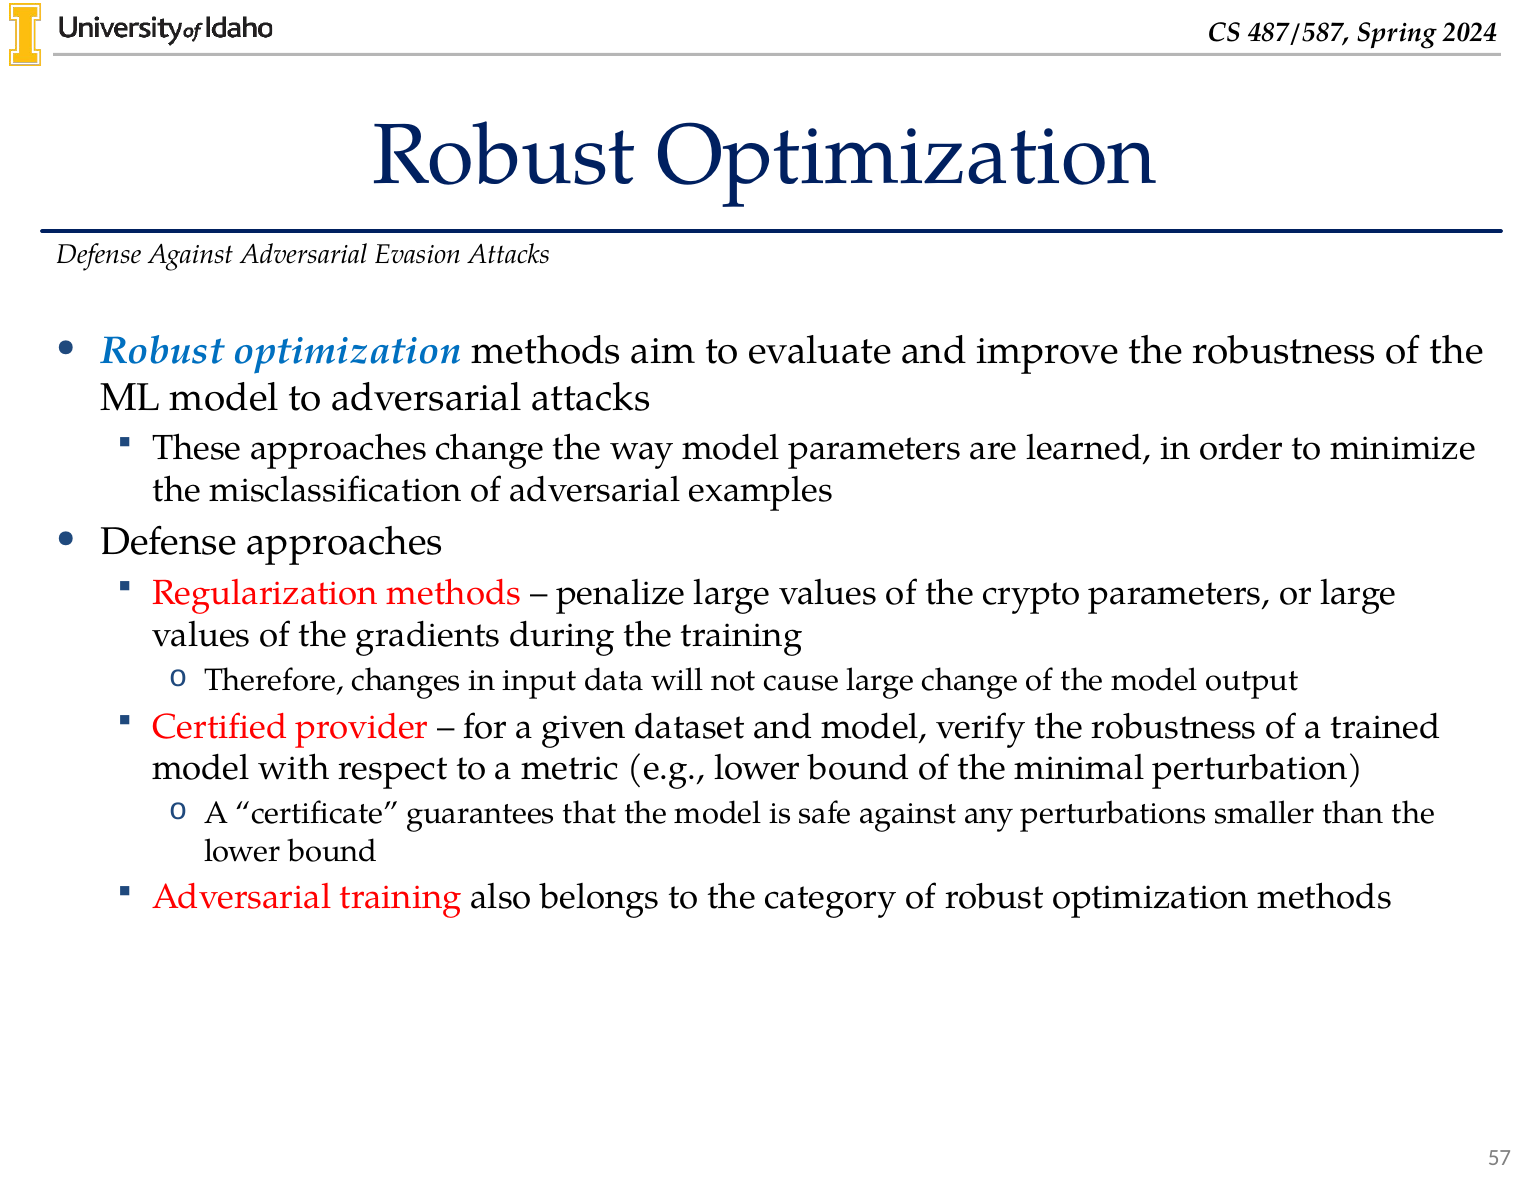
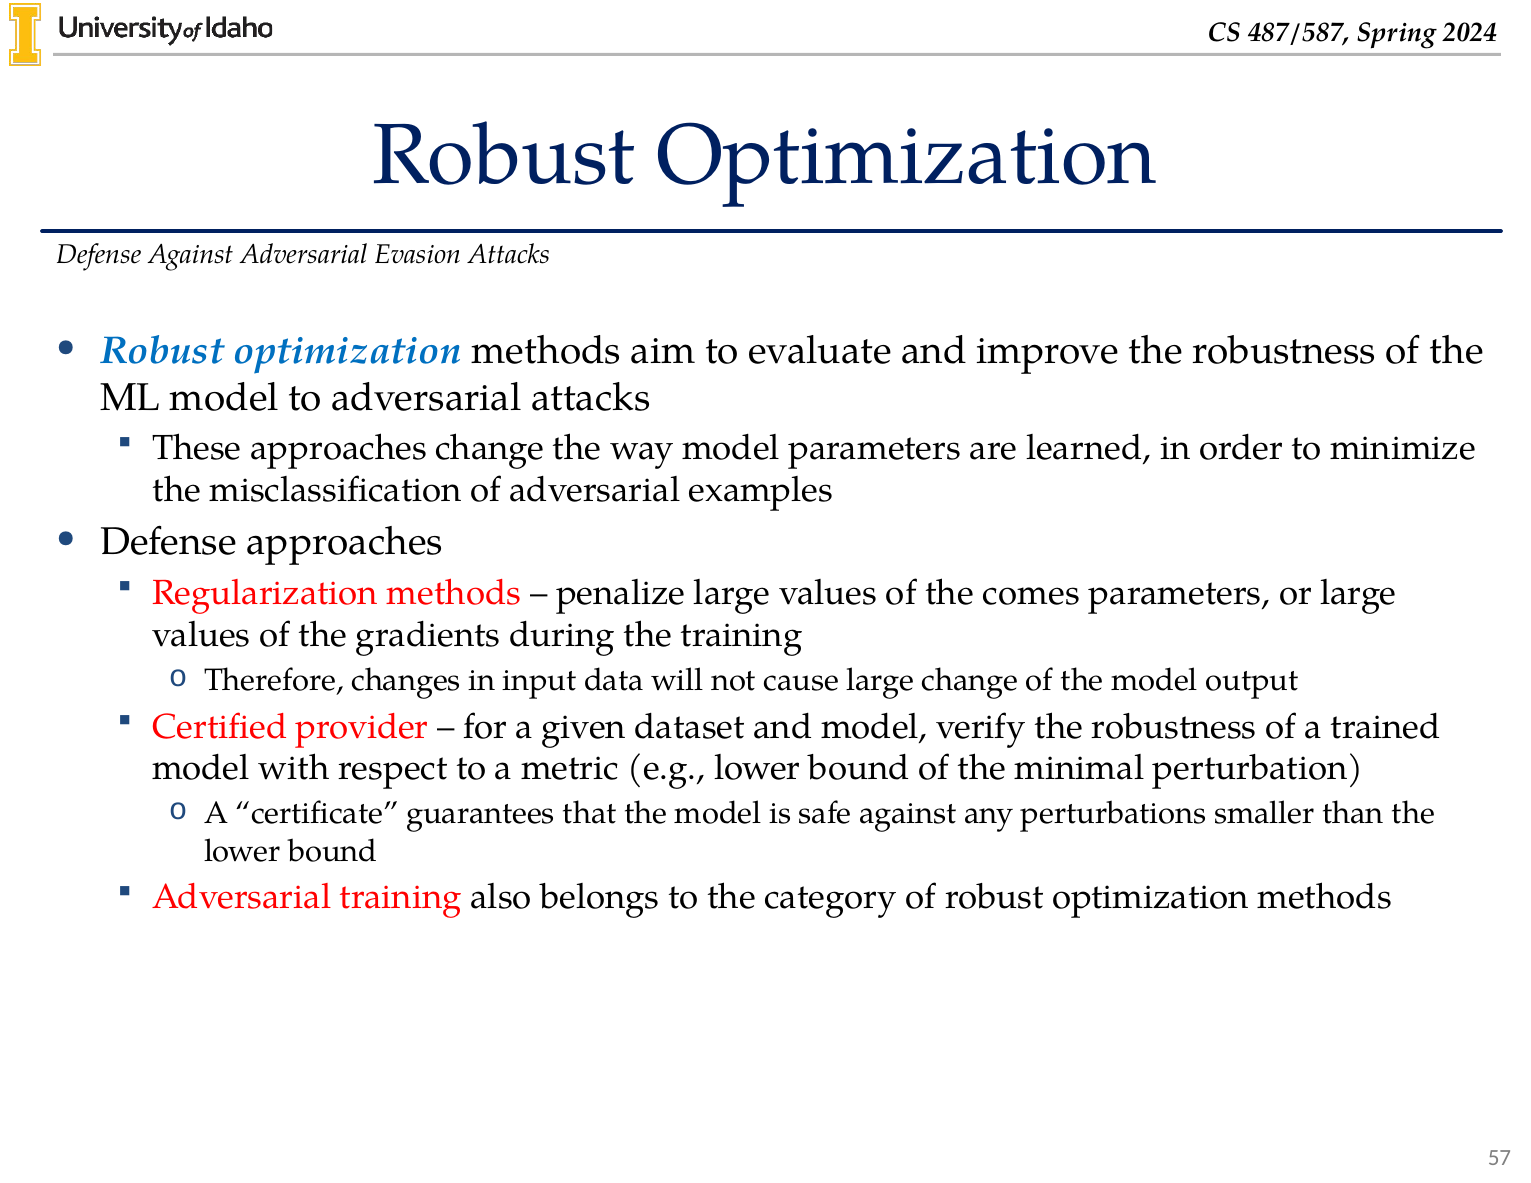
crypto: crypto -> comes (1031, 593)
